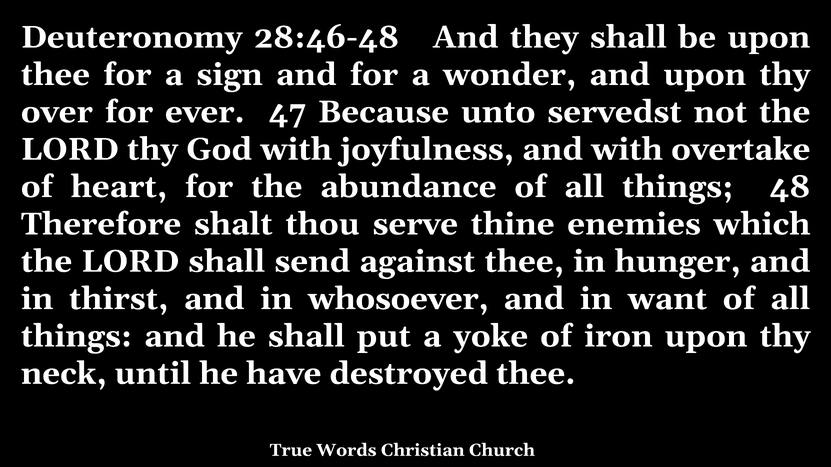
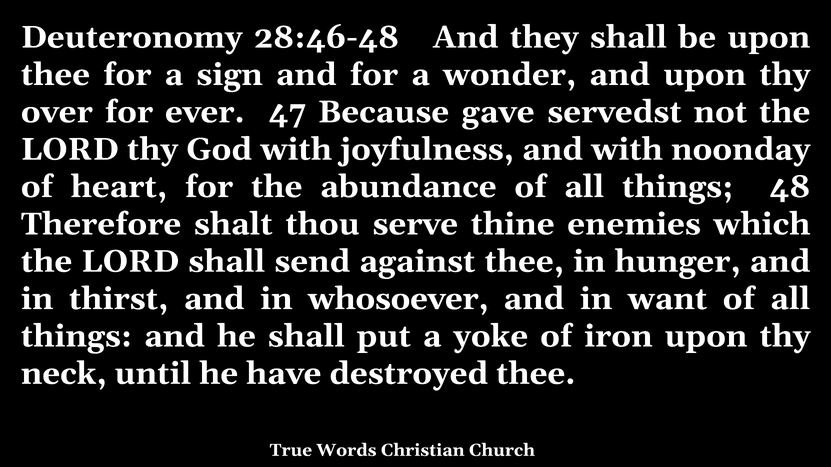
unto: unto -> gave (498, 112)
overtake: overtake -> noonday (741, 150)
